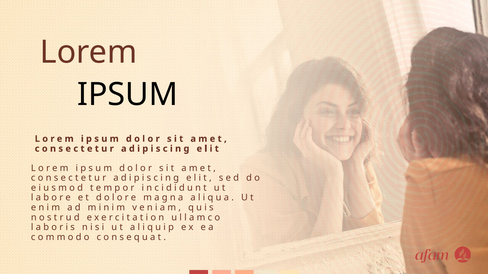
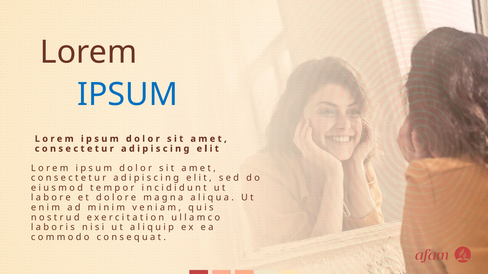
IPSUM colour: black -> blue (128, 95)
